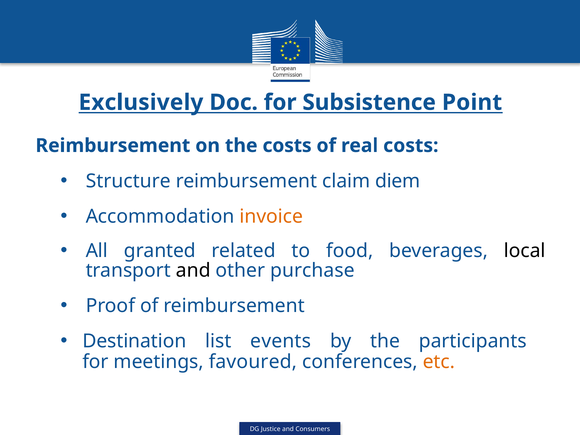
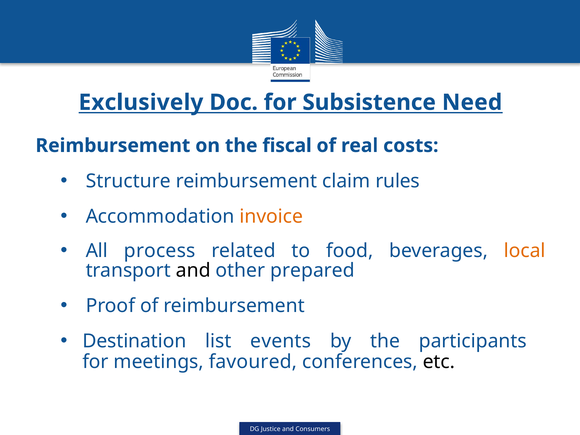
Point: Point -> Need (472, 102)
the costs: costs -> fiscal (287, 146)
diem: diem -> rules (398, 181)
granted: granted -> process (160, 251)
local colour: black -> orange (525, 251)
purchase: purchase -> prepared (312, 271)
etc colour: orange -> black (439, 362)
